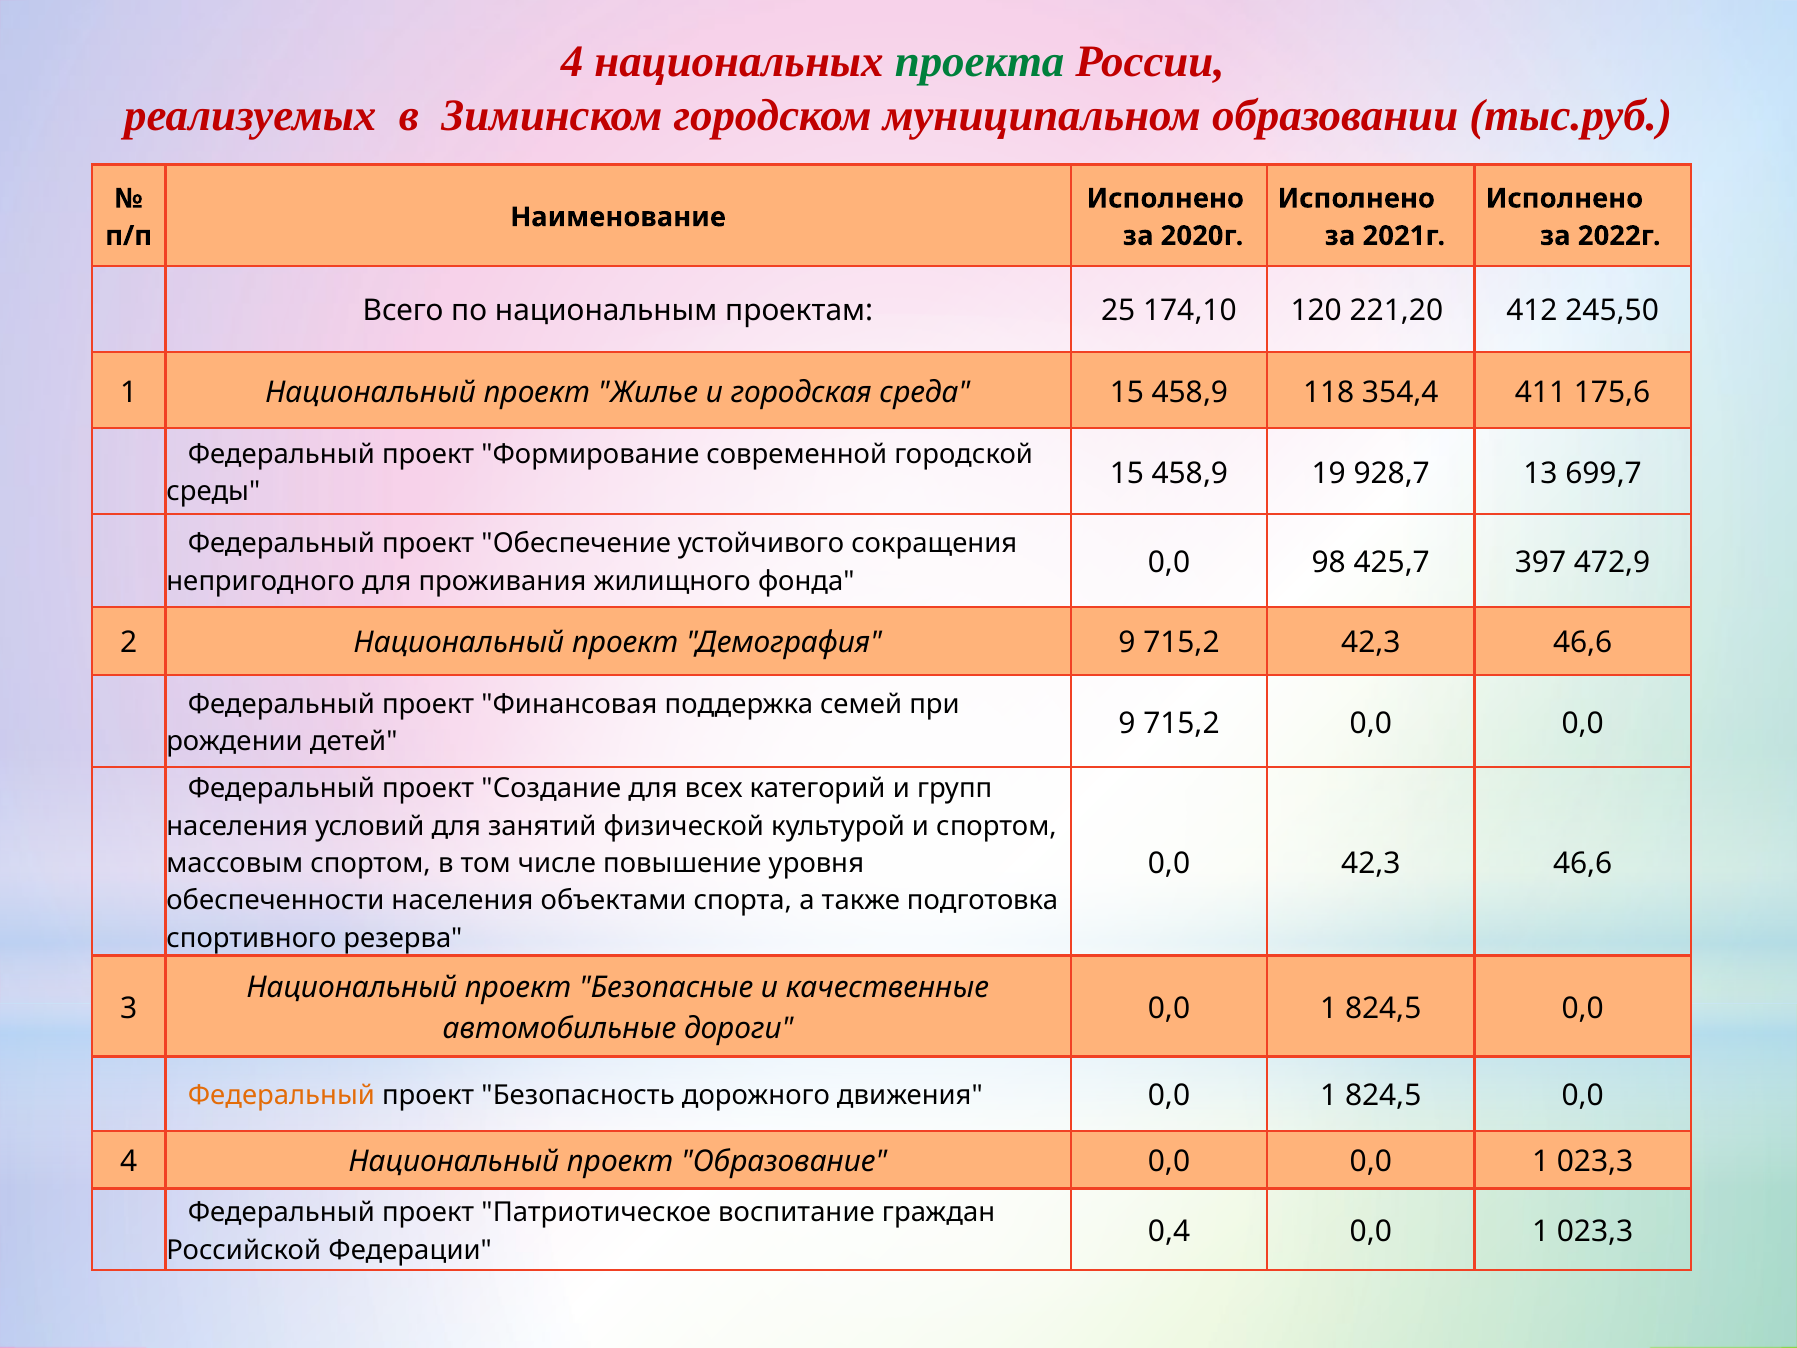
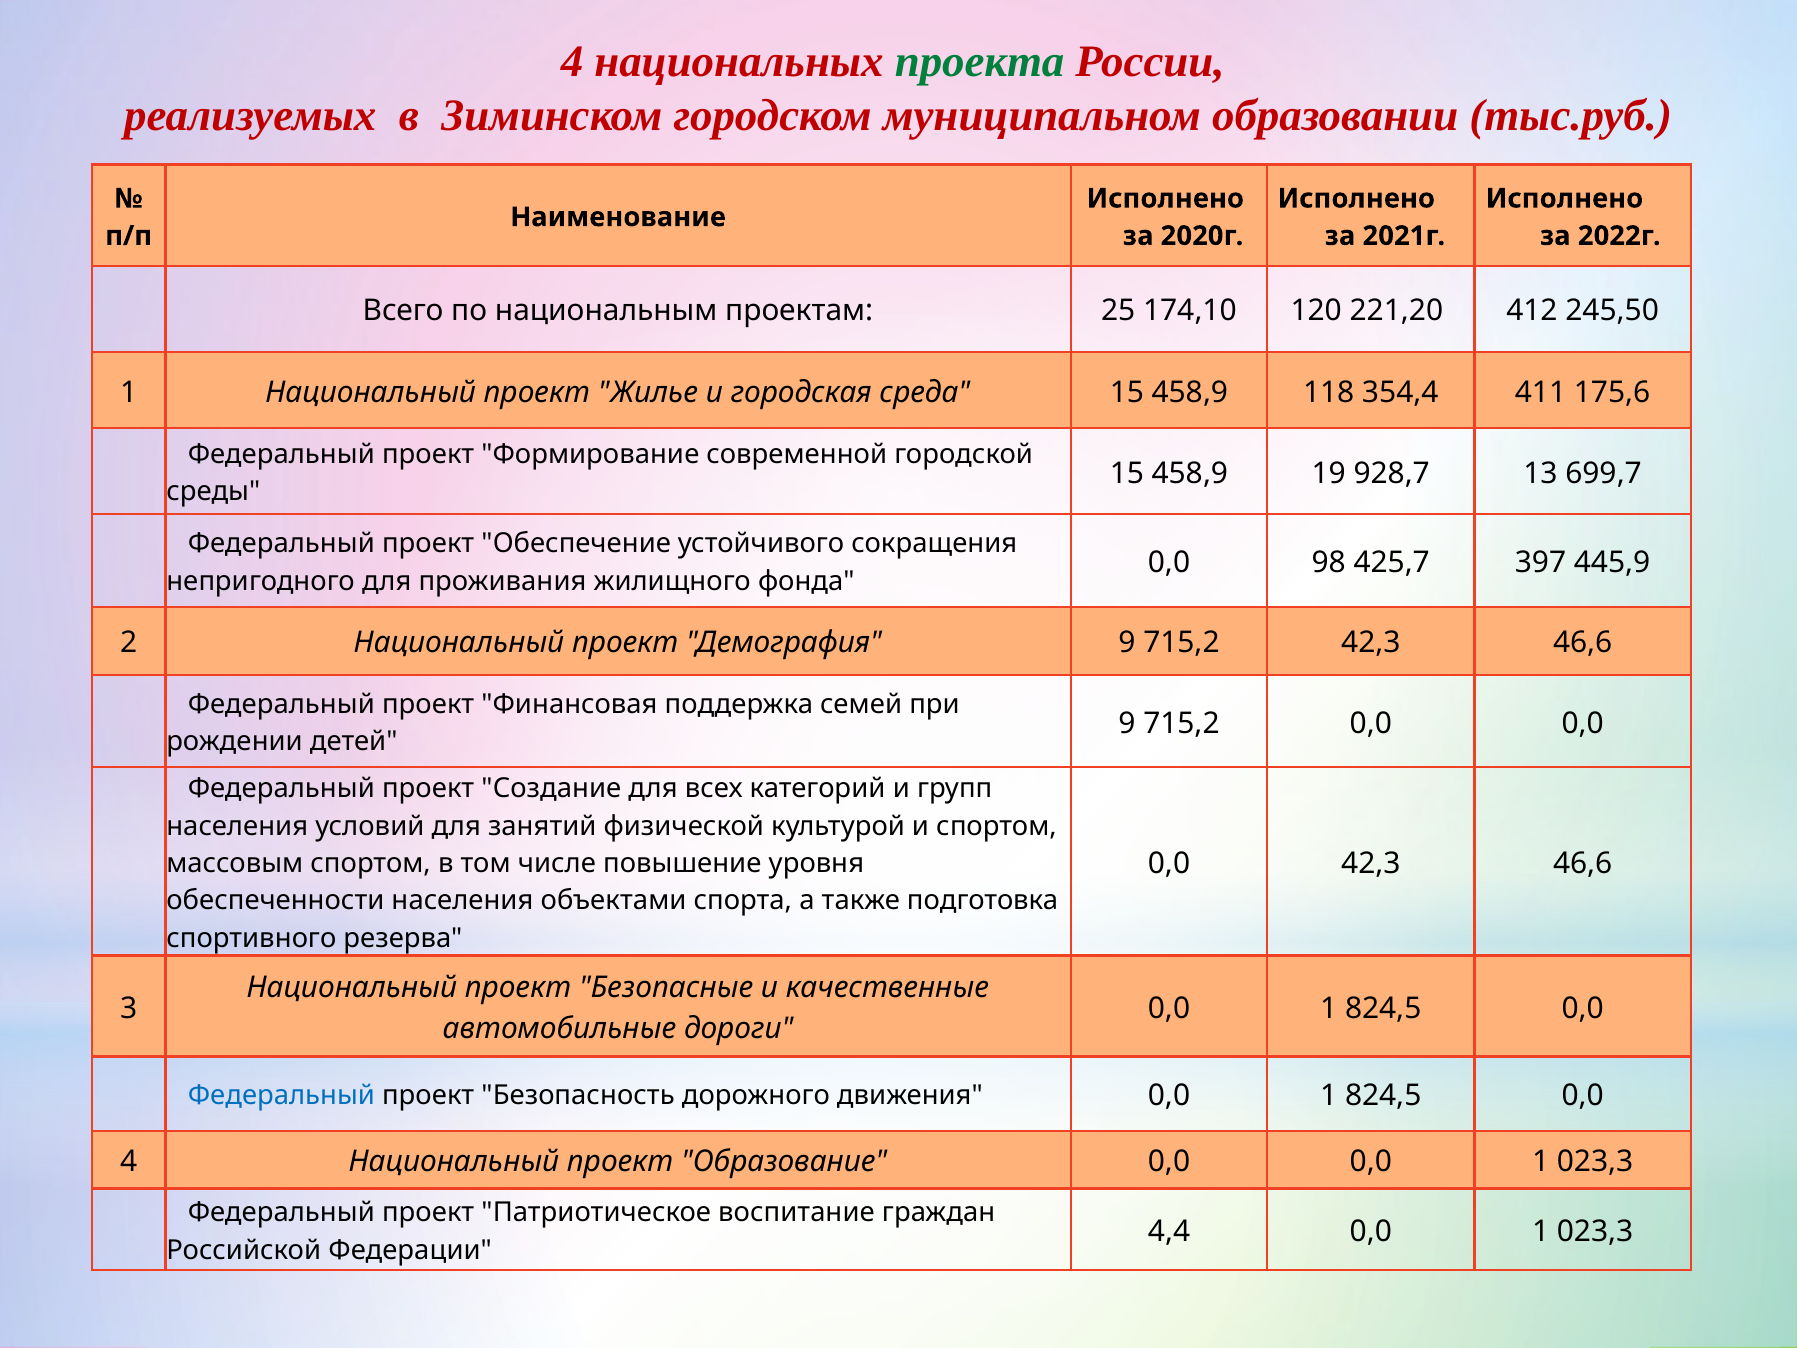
472,9: 472,9 -> 445,9 (1612, 563)
Федеральный colour: orange -> blue (281, 1095)
0,4: 0,4 -> 4,4 (1169, 1231)
